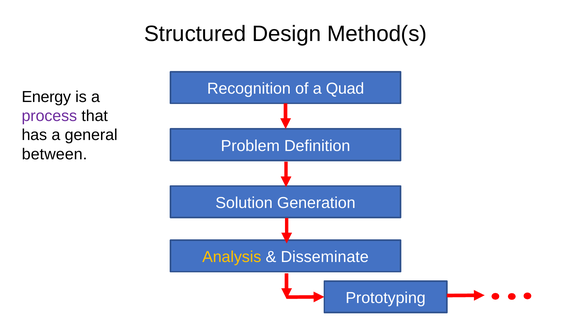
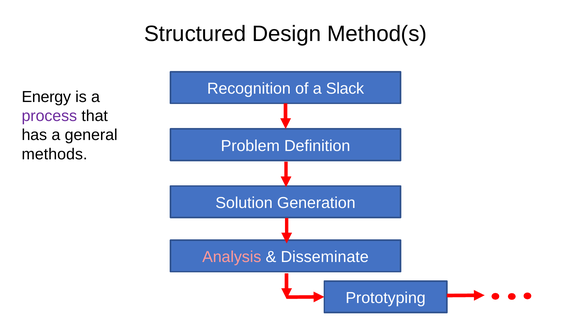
Quad: Quad -> Slack (345, 89)
between: between -> methods (55, 154)
Analysis colour: yellow -> pink (232, 257)
